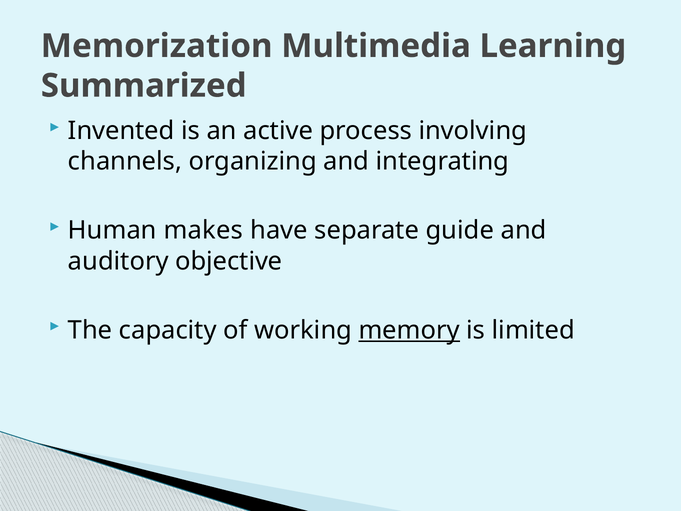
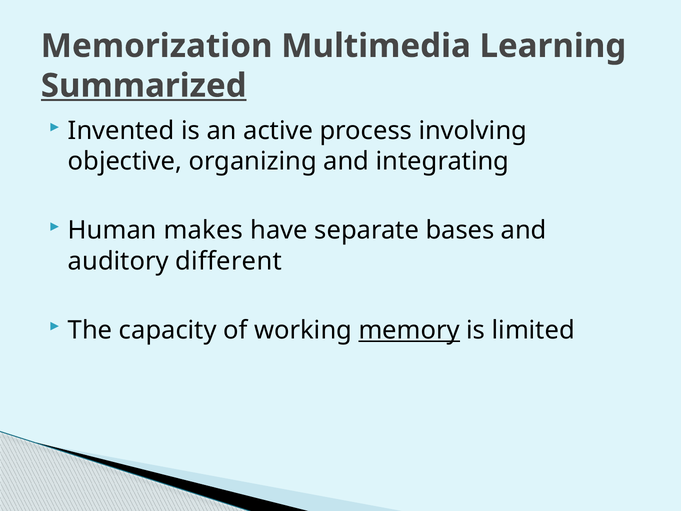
Summarized underline: none -> present (144, 86)
channels: channels -> objective (125, 161)
guide: guide -> bases (460, 230)
objective: objective -> different (229, 261)
